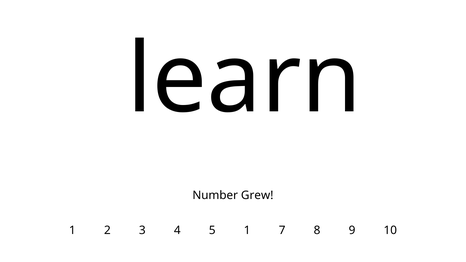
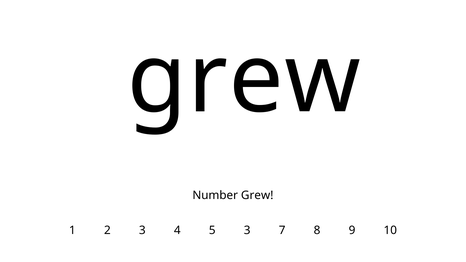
learn: learn -> grew (244, 79)
5 1: 1 -> 3 (247, 230)
